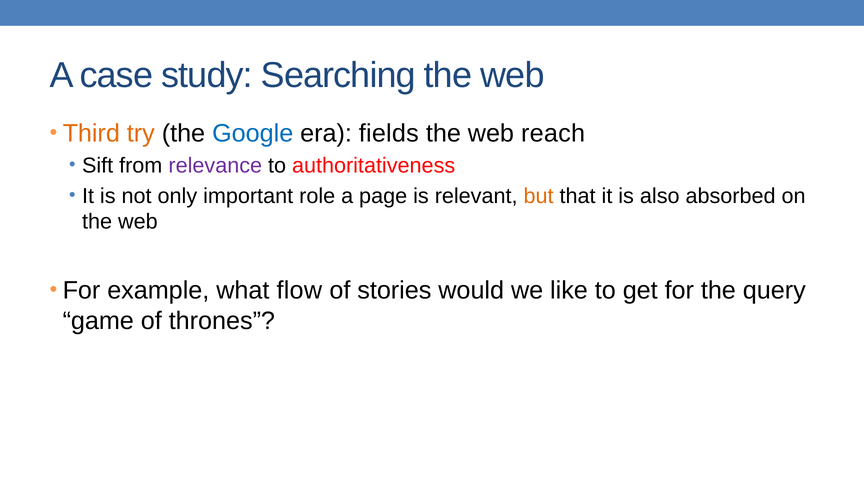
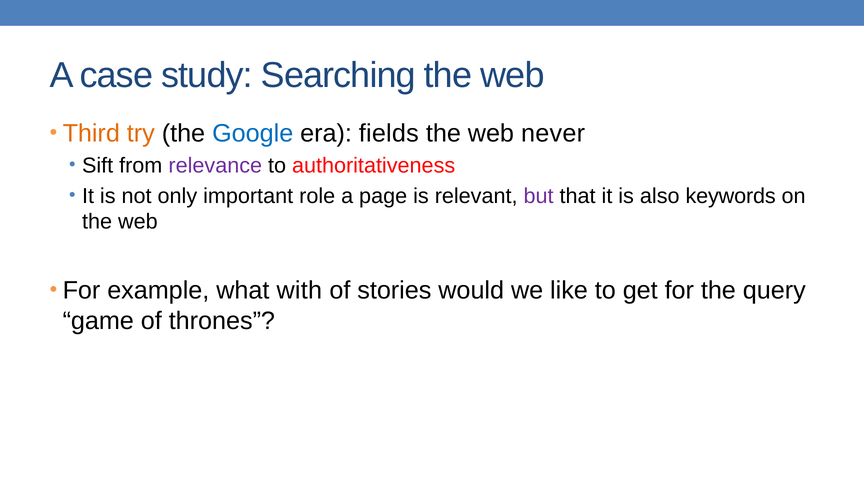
reach: reach -> never (553, 134)
but colour: orange -> purple (539, 196)
absorbed: absorbed -> keywords (731, 196)
flow: flow -> with (299, 291)
